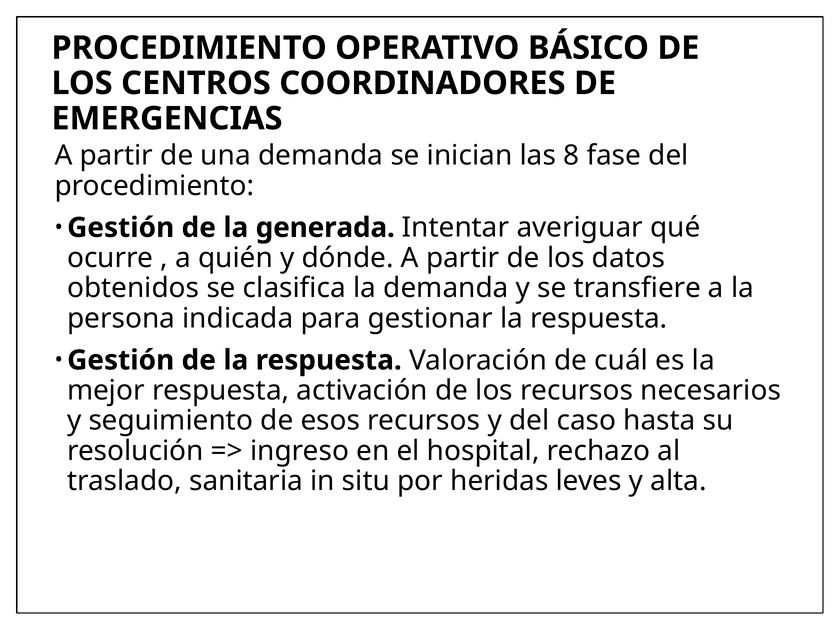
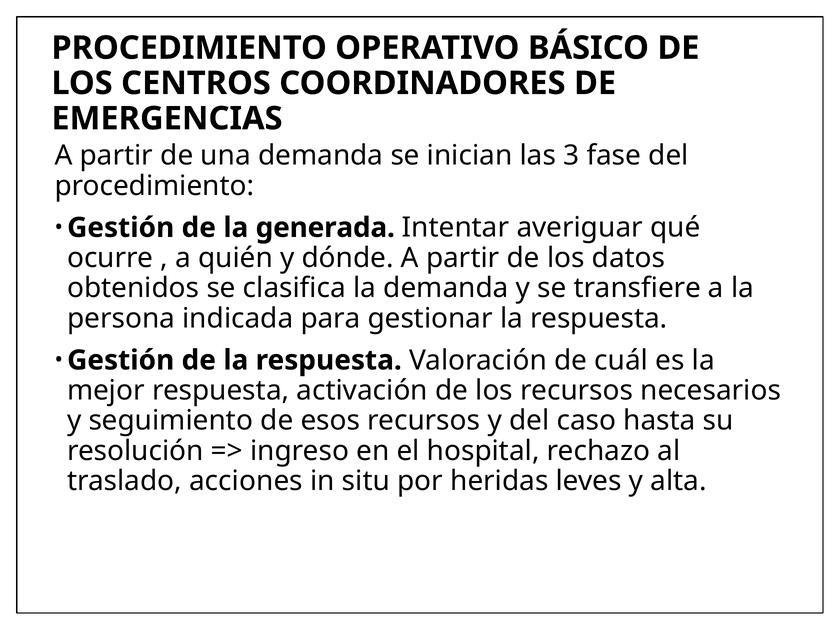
8: 8 -> 3 (571, 156)
sanitaria: sanitaria -> acciones (246, 481)
